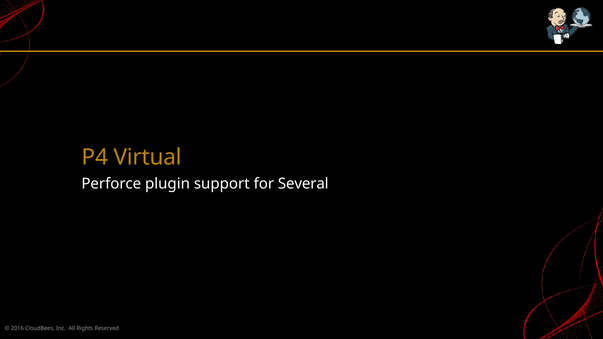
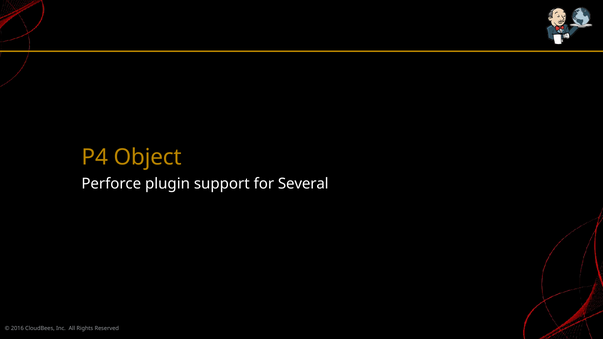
Virtual: Virtual -> Object (148, 158)
